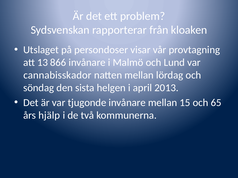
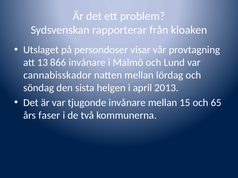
hjälp: hjälp -> faser (49, 116)
